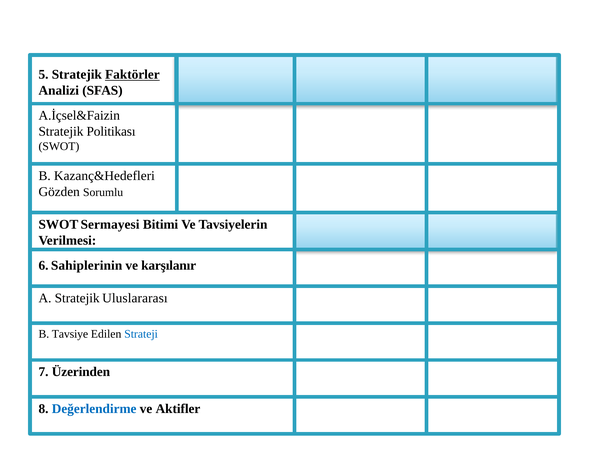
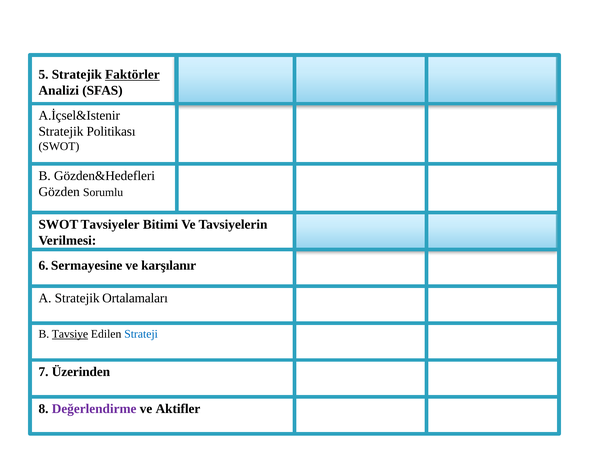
A.İçsel&Faizin: A.İçsel&Faizin -> A.İçsel&Istenir (79, 116)
Kazanç&Hedefleri: Kazanç&Hedefleri -> Gözden&Hedefleri (104, 176)
Sermayesi: Sermayesi -> Tavsiyeler (110, 225)
Sahiplerinin: Sahiplerinin -> Sermayesine (87, 266)
Uluslararası: Uluslararası -> Ortalamaları (135, 298)
Tavsiye underline: none -> present (70, 334)
Değerlendirme colour: blue -> purple (94, 409)
